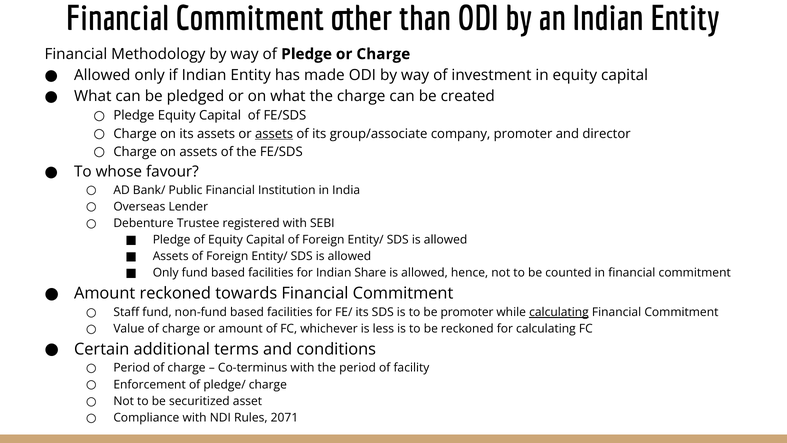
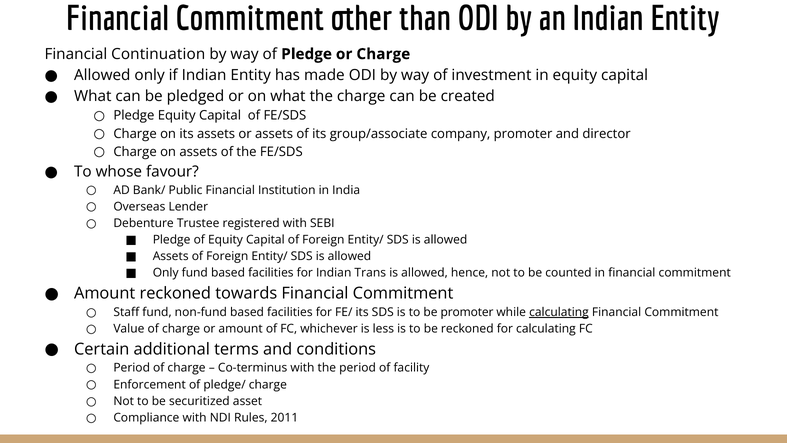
Methodology: Methodology -> Continuation (158, 54)
assets underline: present -> none (274, 134)
Share: Share -> Trans (370, 273)
2071: 2071 -> 2011 (284, 418)
